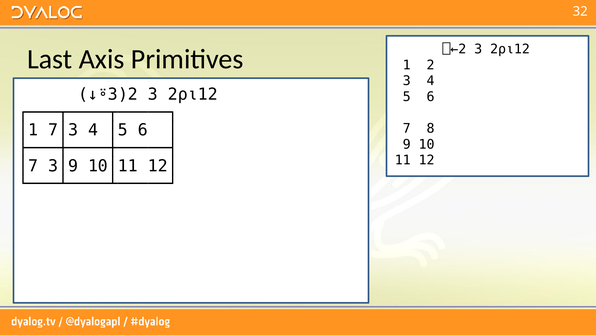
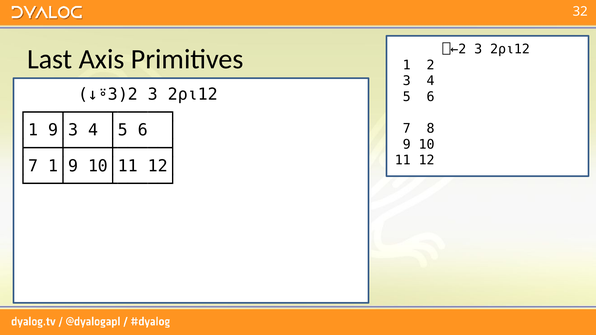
7│3: 7│3 -> 9│3 (63, 130)
3│9: 3│9 -> 1│9 (63, 166)
